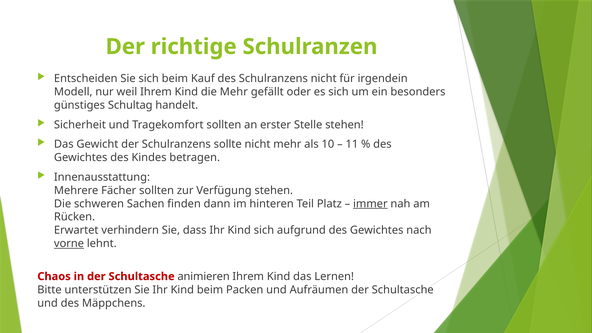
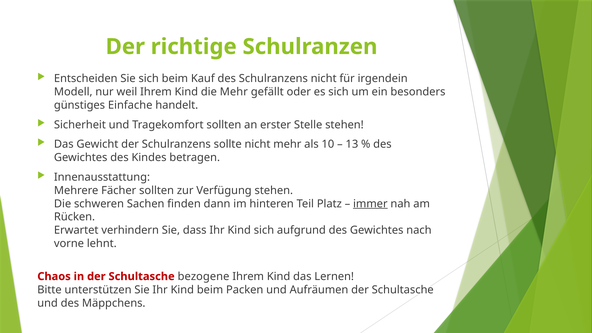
Schultag: Schultag -> Einfache (130, 105)
11: 11 -> 13 (352, 144)
vorne underline: present -> none (69, 244)
animieren: animieren -> bezogene (204, 276)
